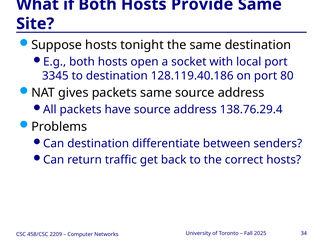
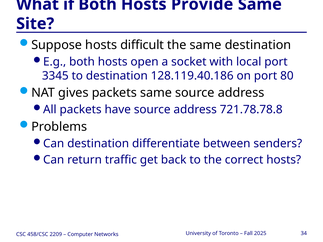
tonight: tonight -> difficult (142, 45)
138.76.29.4: 138.76.29.4 -> 721.78.78.8 (251, 110)
